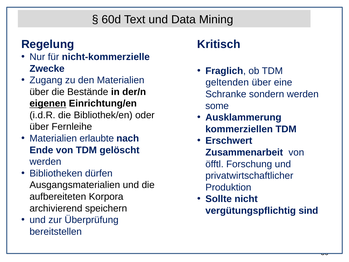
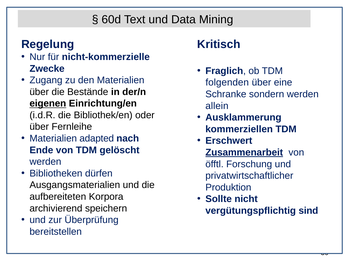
geltenden: geltenden -> folgenden (227, 82)
some: some -> allein (217, 106)
erlaubte: erlaubte -> adapted (97, 138)
Zusammenarbeit underline: none -> present (244, 152)
